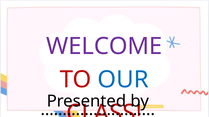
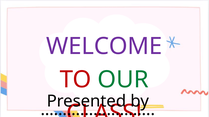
OUR colour: blue -> green (123, 80)
